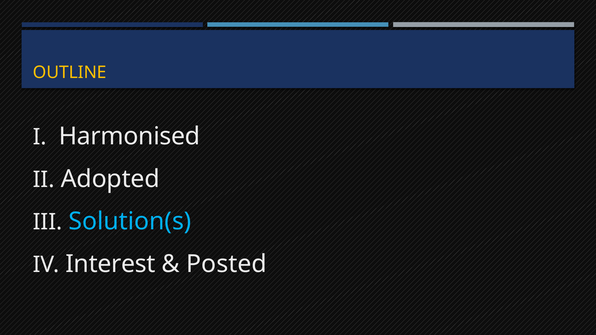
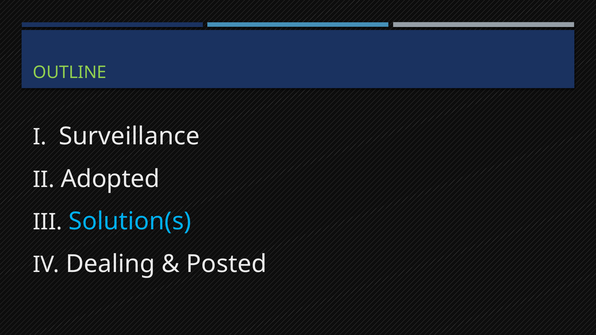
OUTLINE colour: yellow -> light green (70, 72)
Harmonised: Harmonised -> Surveillance (129, 136)
Interest: Interest -> Dealing (110, 264)
